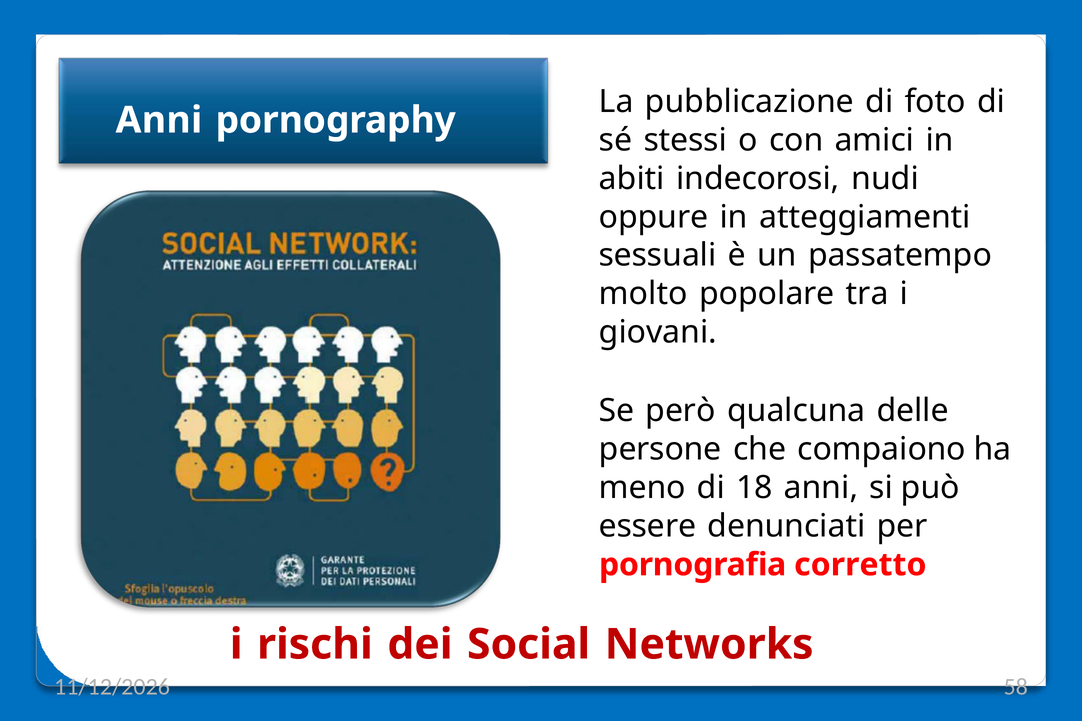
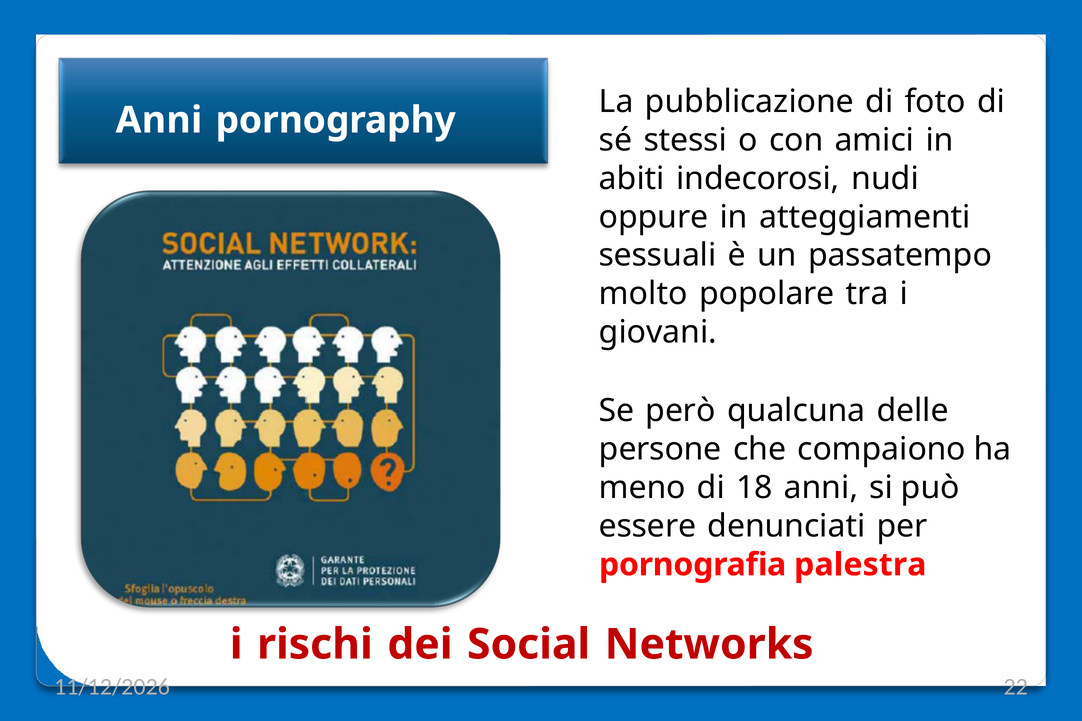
corretto: corretto -> palestra (860, 565)
58: 58 -> 22 (1016, 687)
